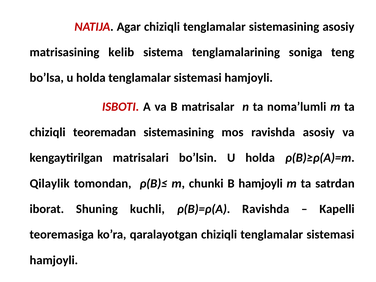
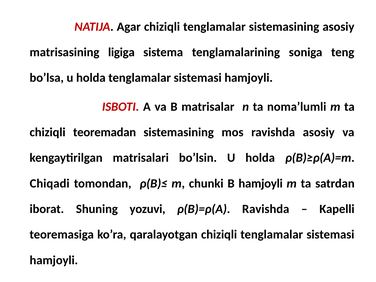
kelib: kelib -> ligiga (121, 52)
Qilaylik: Qilaylik -> Chiqadi (50, 183)
kuchli: kuchli -> yozuvi (148, 209)
